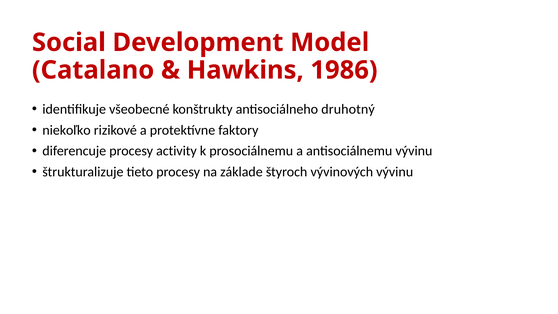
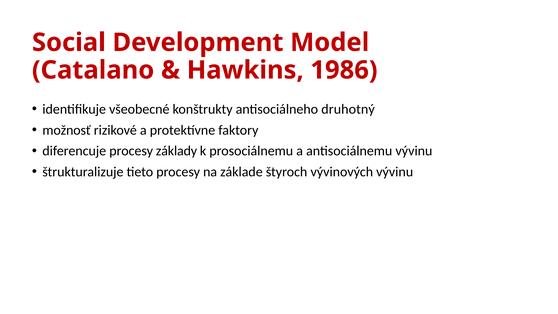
niekoľko: niekoľko -> možnosť (67, 130)
activity: activity -> základy (176, 151)
